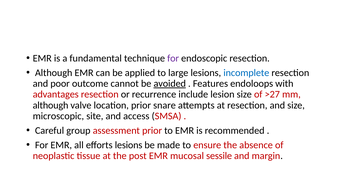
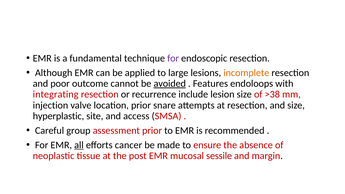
incomplete colour: blue -> orange (246, 73)
advantages: advantages -> integrating (56, 94)
>27: >27 -> >38 (272, 94)
although: although -> injection (50, 105)
microscopic: microscopic -> hyperplastic (58, 116)
all underline: none -> present (79, 145)
efforts lesions: lesions -> cancer (129, 145)
